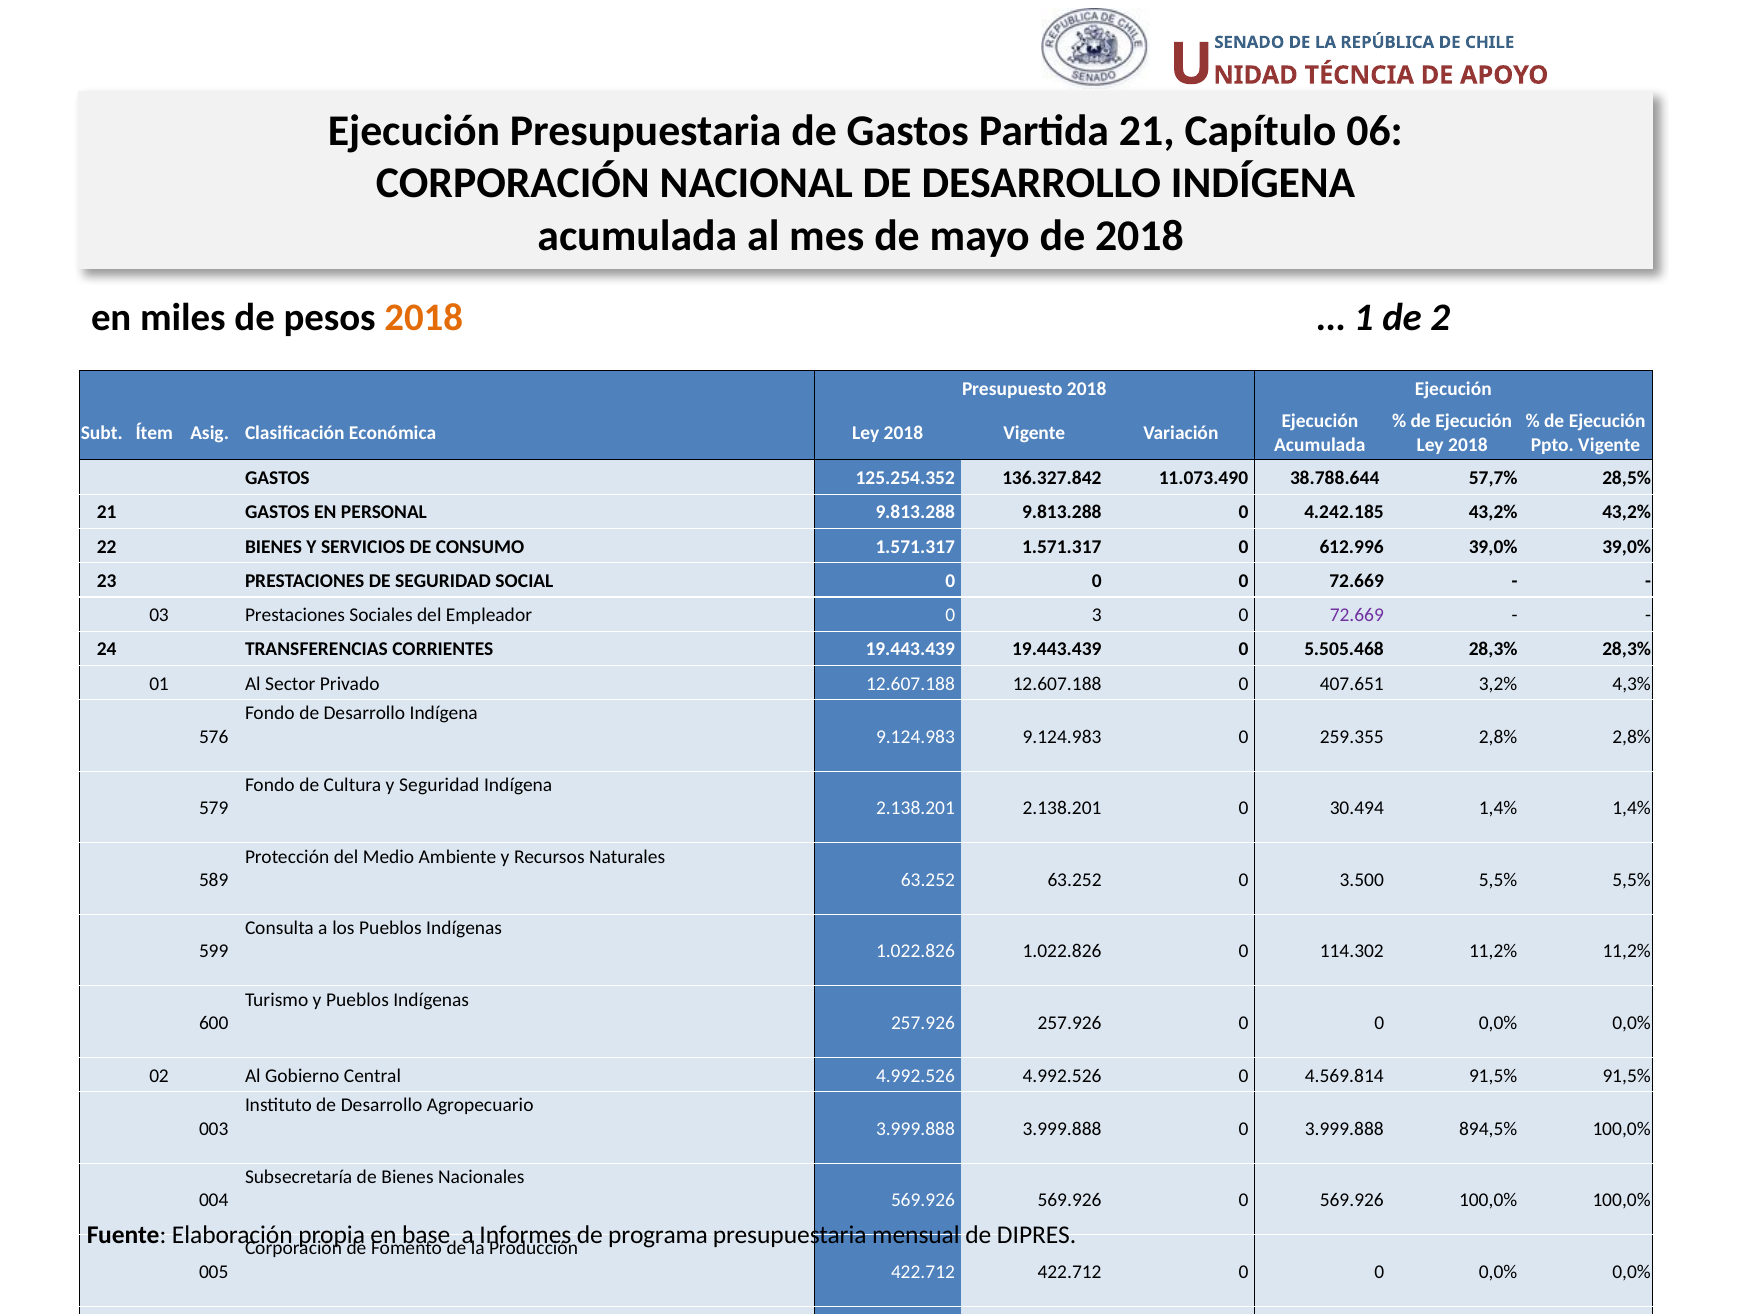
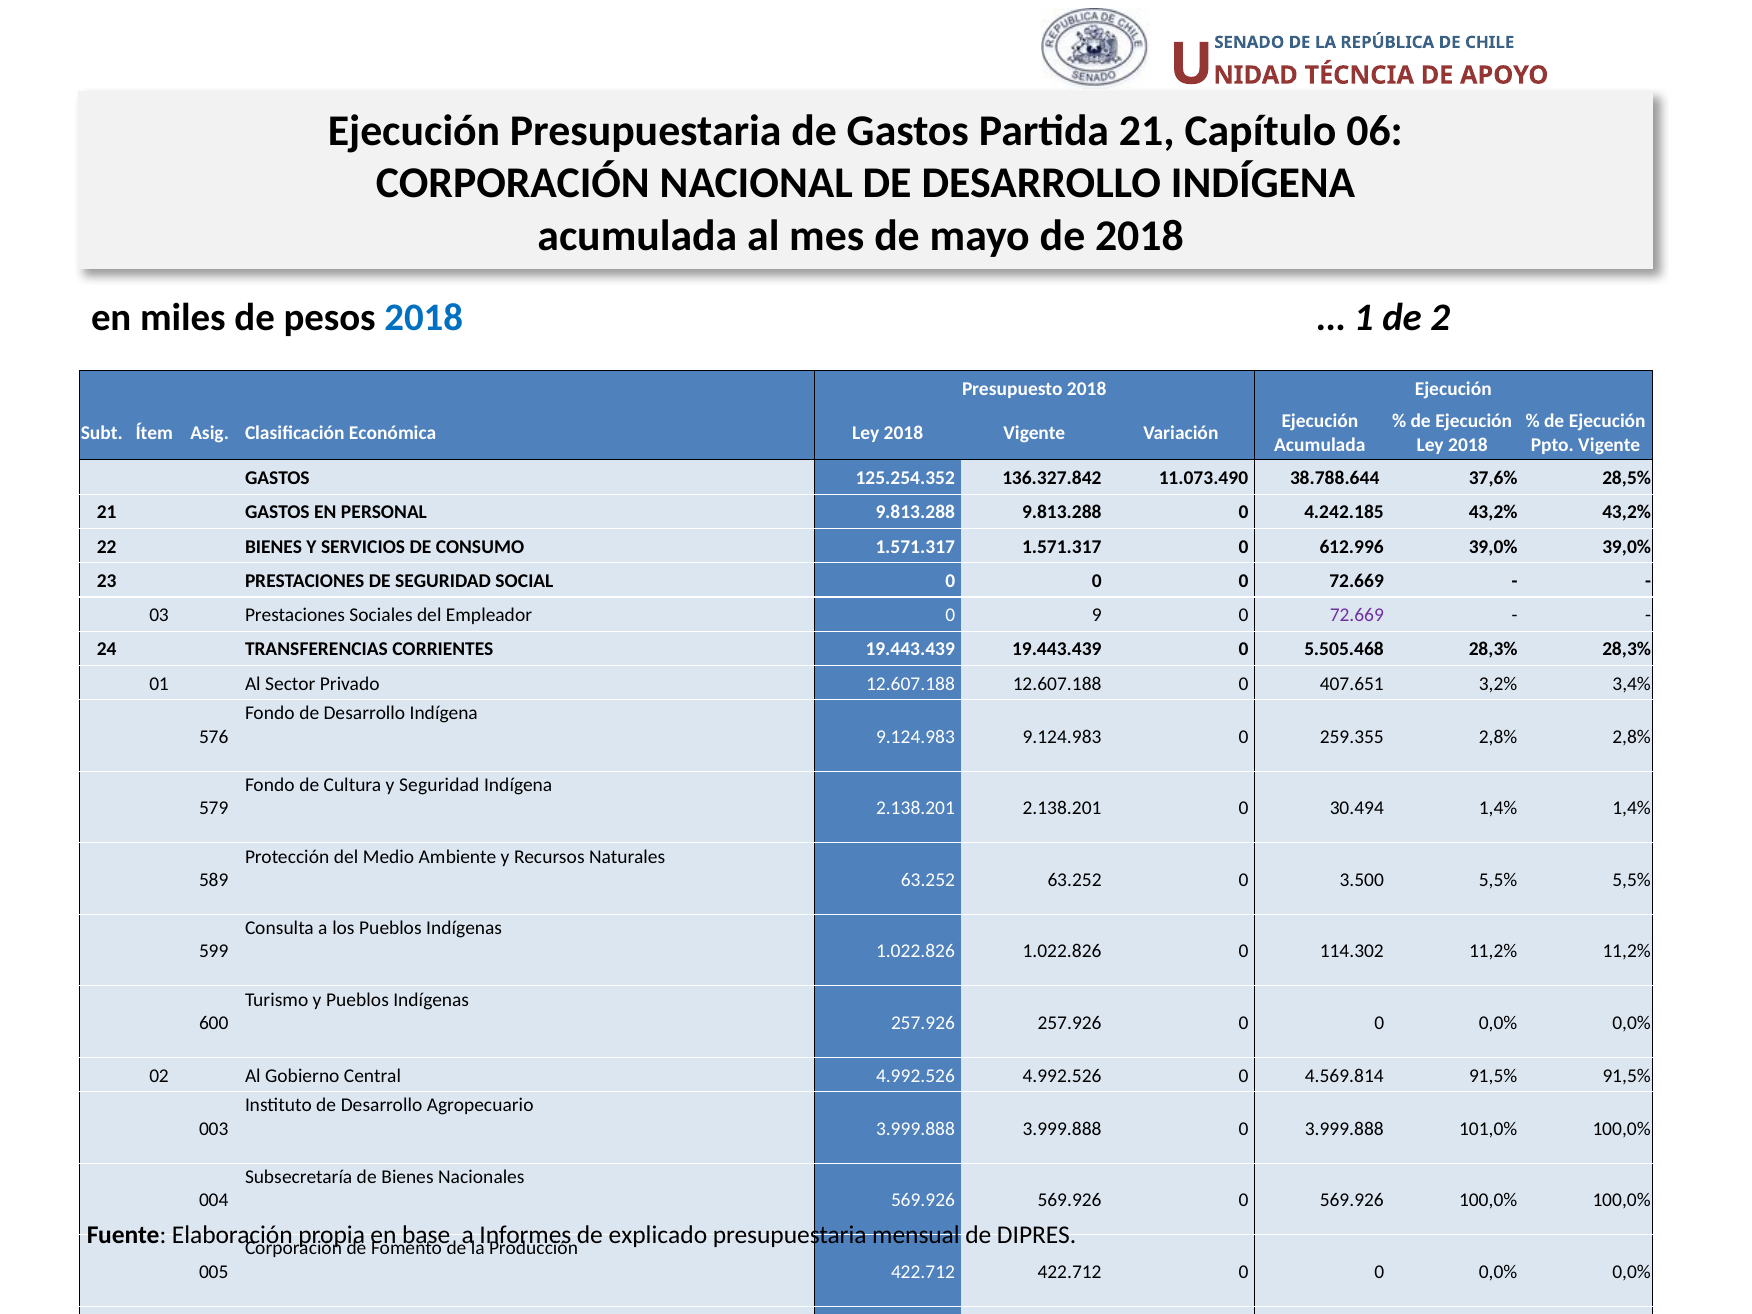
2018 colour: orange -> blue (424, 318)
57,7%: 57,7% -> 37,6% (1493, 478)
3: 3 -> 9 (1097, 615)
4,3%: 4,3% -> 3,4% (1632, 684)
894,5%: 894,5% -> 101,0% (1488, 1129)
de programa: programa -> explicado (658, 1235)
